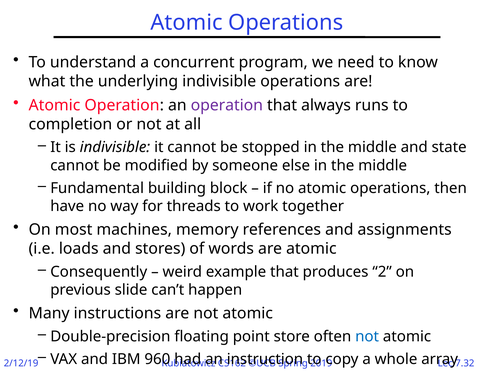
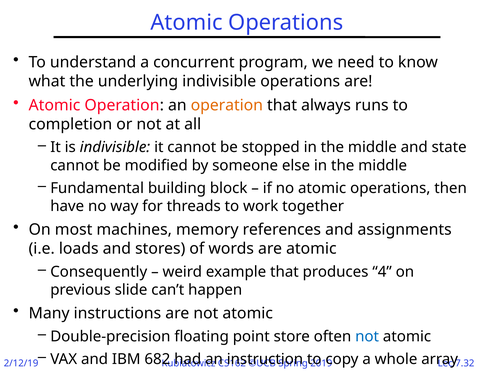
operation colour: purple -> orange (227, 105)
2: 2 -> 4 (382, 271)
960: 960 -> 682 (157, 359)
